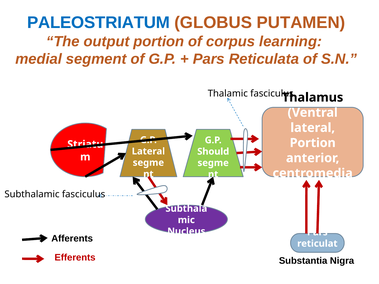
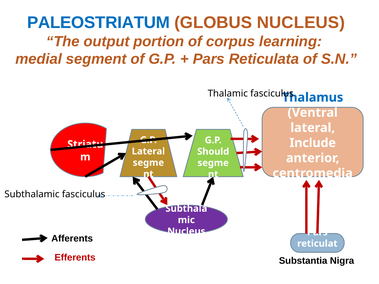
GLOBUS PUTAMEN: PUTAMEN -> NUCLEUS (301, 23)
Thalamus colour: black -> blue (313, 98)
Portion: Portion -> Include (313, 143)
